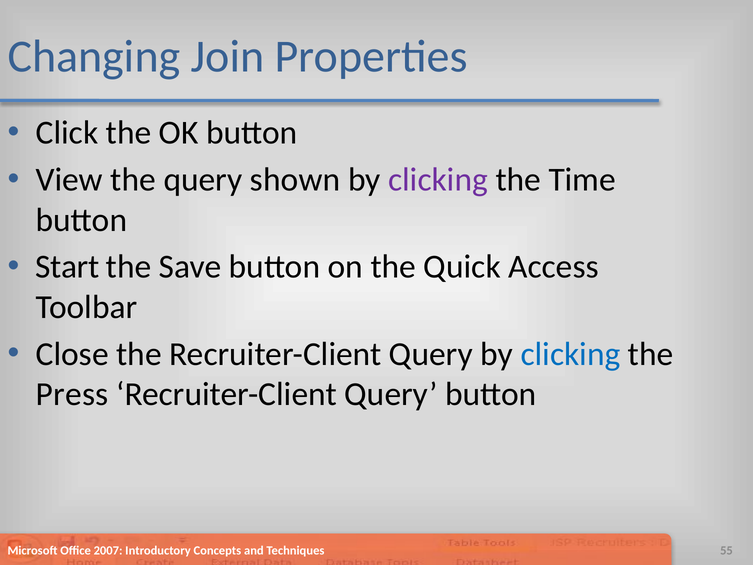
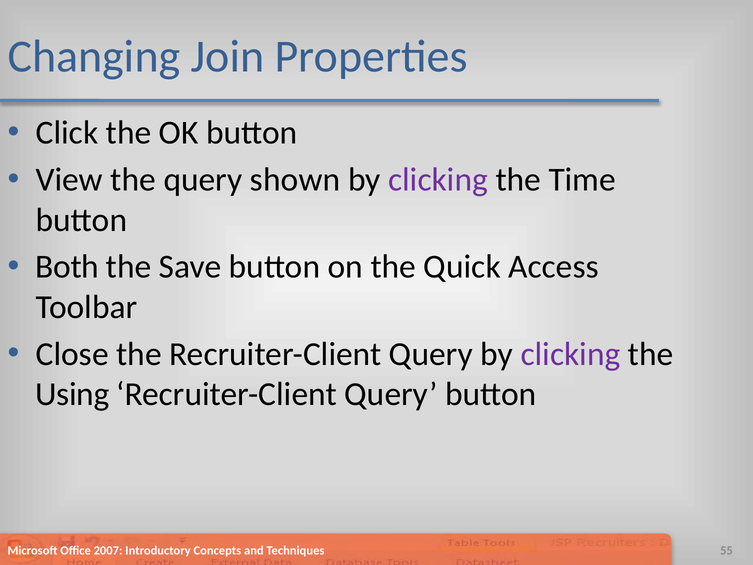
Start: Start -> Both (67, 267)
clicking colour: blue -> purple (570, 354)
Press: Press -> Using (72, 394)
